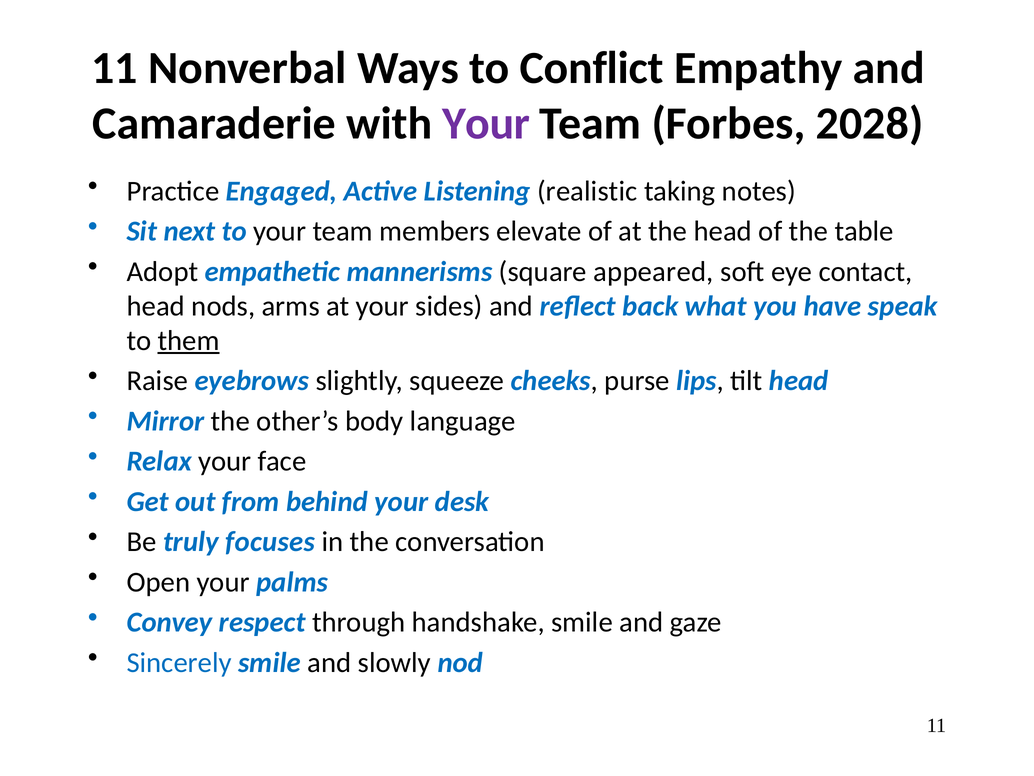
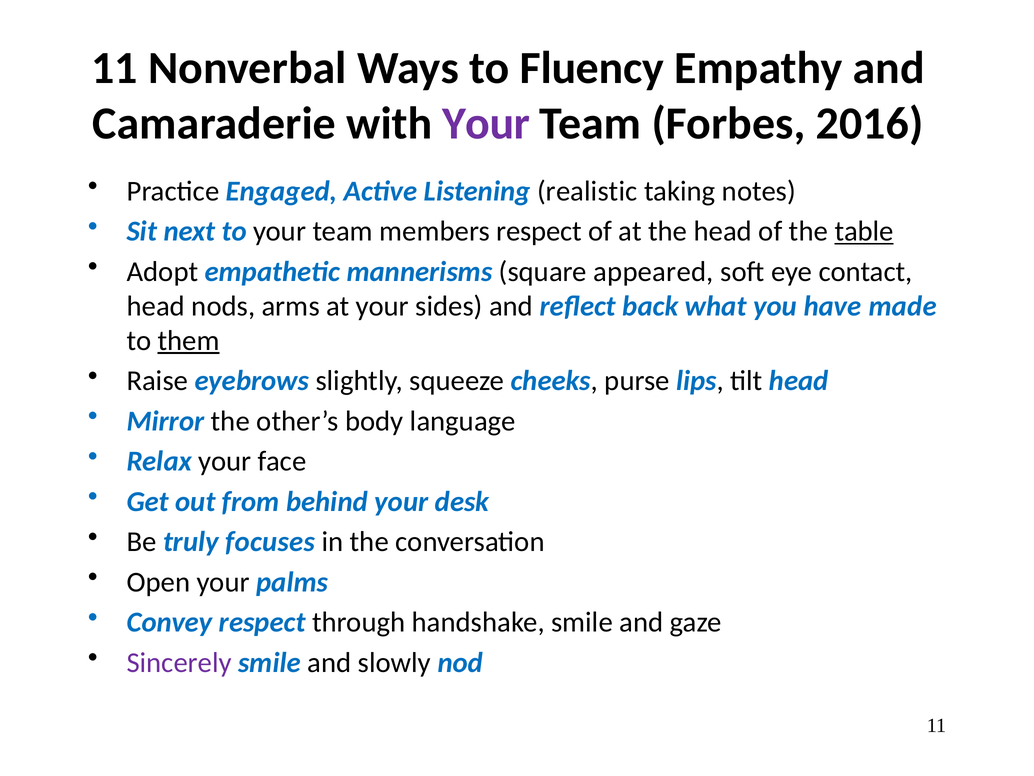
Conflict: Conflict -> Fluency (592, 68)
2028: 2028 -> 2016 (870, 123)
members elevate: elevate -> respect (539, 231)
table underline: none -> present (864, 231)
speak: speak -> made (903, 306)
Sincerely colour: blue -> purple (179, 662)
